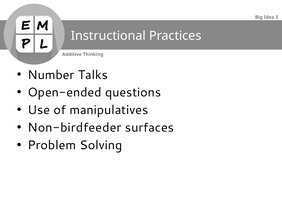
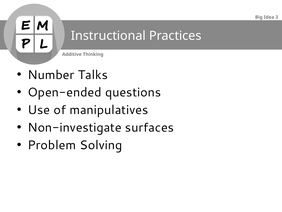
Non-birdfeeder: Non-birdfeeder -> Non-investigate (75, 127)
